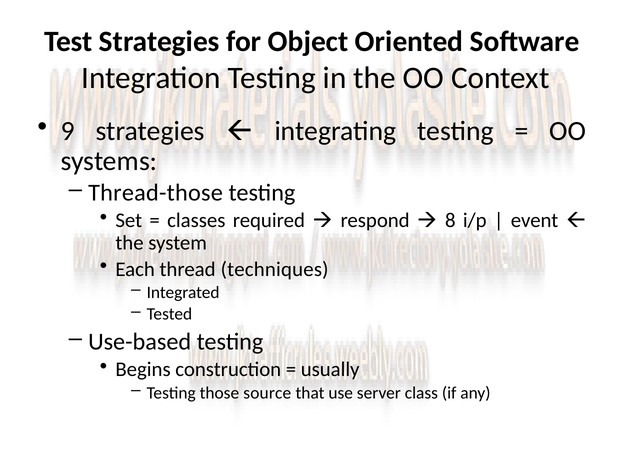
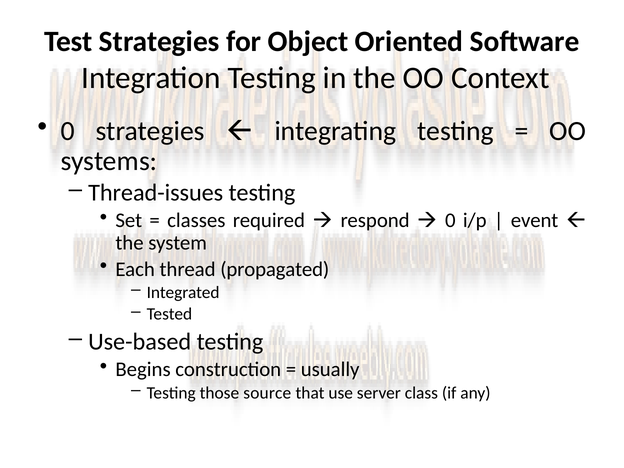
9: 9 -> 0 (68, 131)
Thread-those: Thread-those -> Thread-issues (156, 193)
8: 8 -> 0 (450, 221)
techniques: techniques -> propagated (275, 269)
